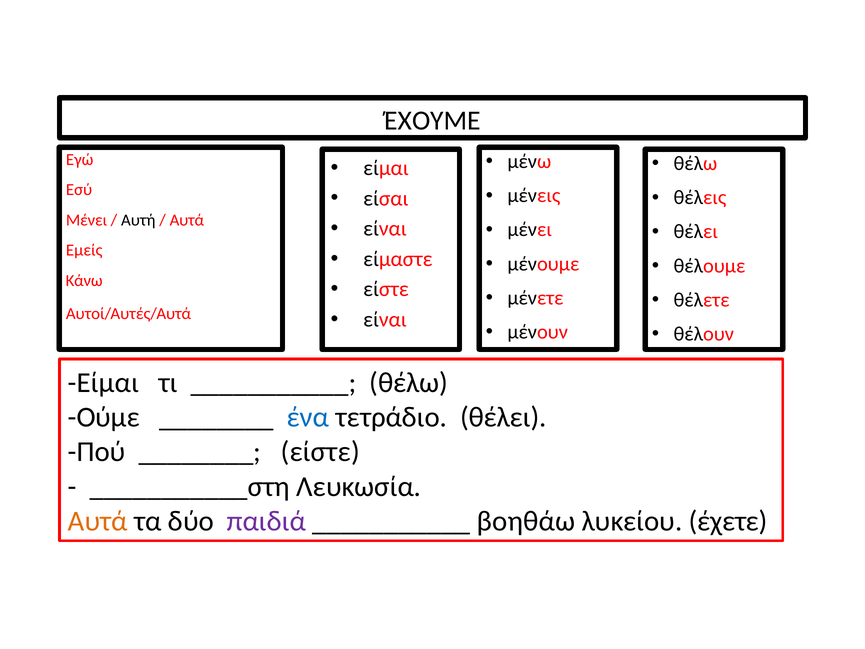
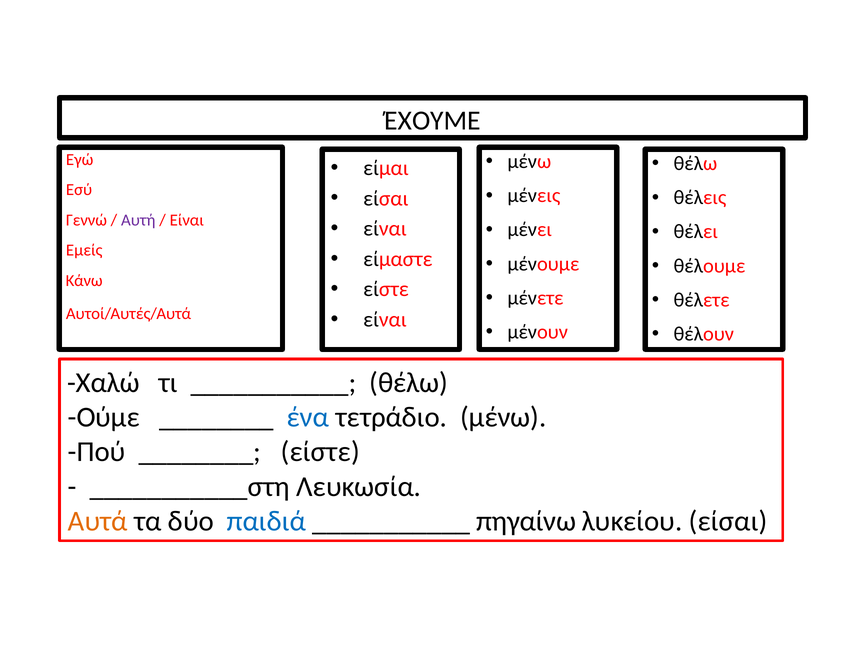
Μένει: Μένει -> Γεννώ (86, 220)
Αυτή colour: black -> purple (138, 220)
Αυτά: Αυτά -> Είναι (187, 220)
Είμαι: Είμαι -> Χαλώ (104, 383)
τετράδιο θέλει: θέλει -> μένω (503, 417)
παιδιά colour: purple -> blue (266, 521)
βοηθάω: βοηθάω -> πηγαίνω (526, 521)
λυκείου έχετε: έχετε -> είσαι (728, 521)
